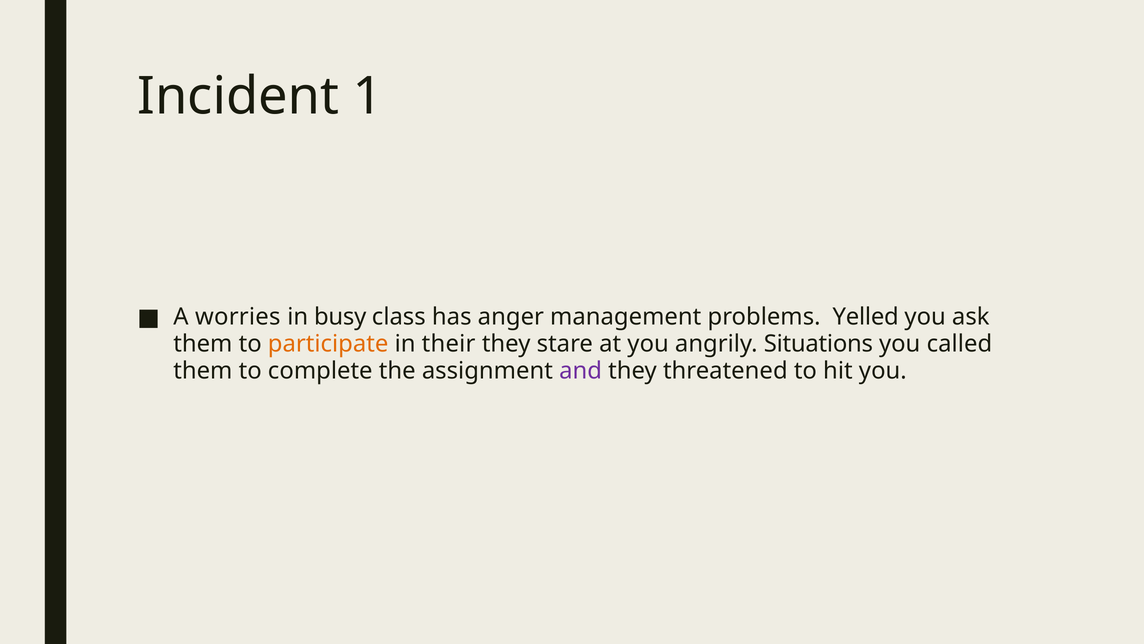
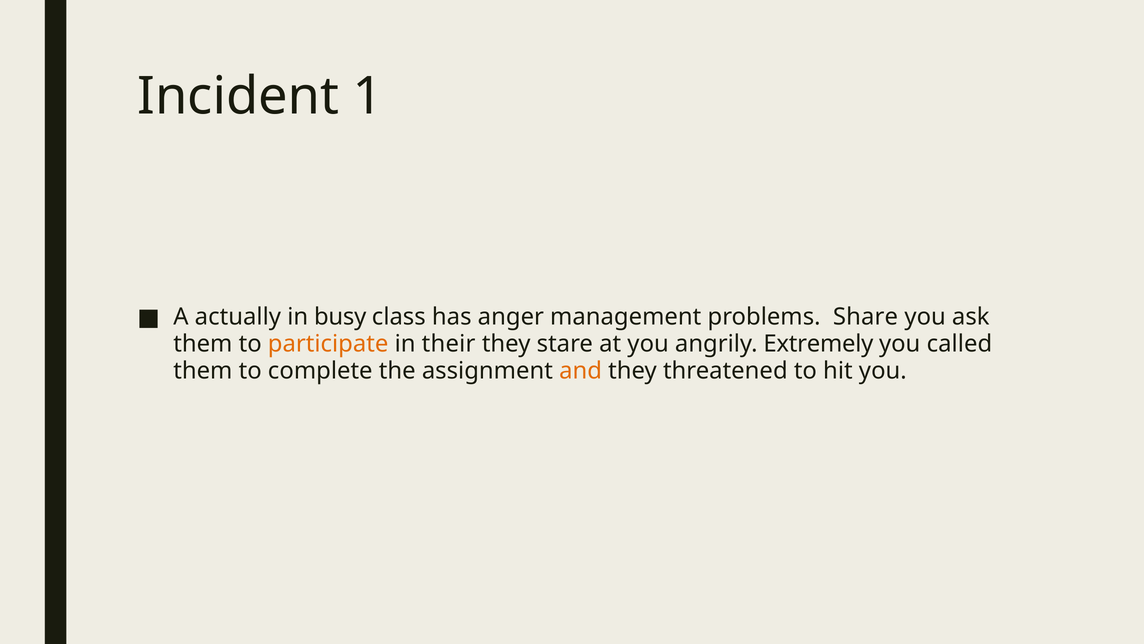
worries: worries -> actually (238, 317)
Yelled: Yelled -> Share (865, 317)
Situations: Situations -> Extremely (818, 344)
and colour: purple -> orange (581, 370)
